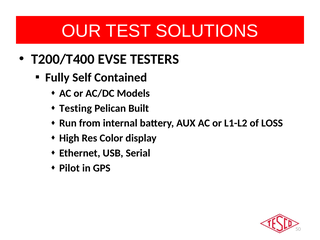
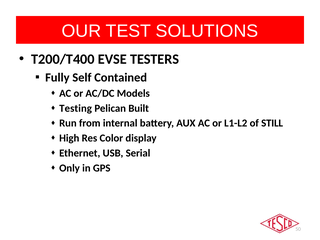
LOSS: LOSS -> STILL (272, 123)
Pilot: Pilot -> Only (69, 168)
